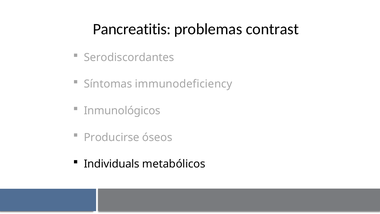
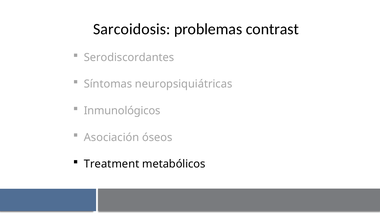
Pancreatitis: Pancreatitis -> Sarcoidosis (132, 29)
immunodeficiency: immunodeficiency -> neuropsiquiátricas (184, 84)
Producirse: Producirse -> Asociación (112, 137)
Individuals: Individuals -> Treatment (112, 164)
